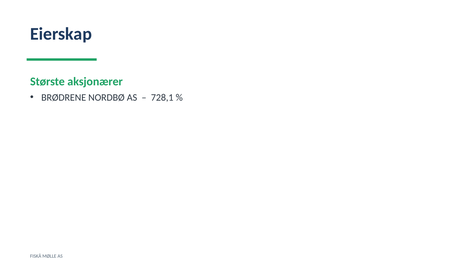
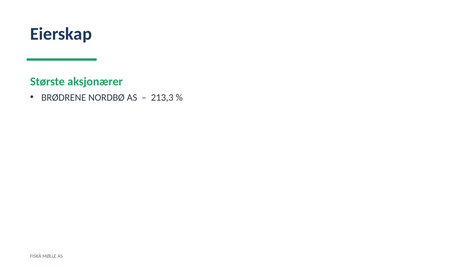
728,1: 728,1 -> 213,3 (162, 97)
